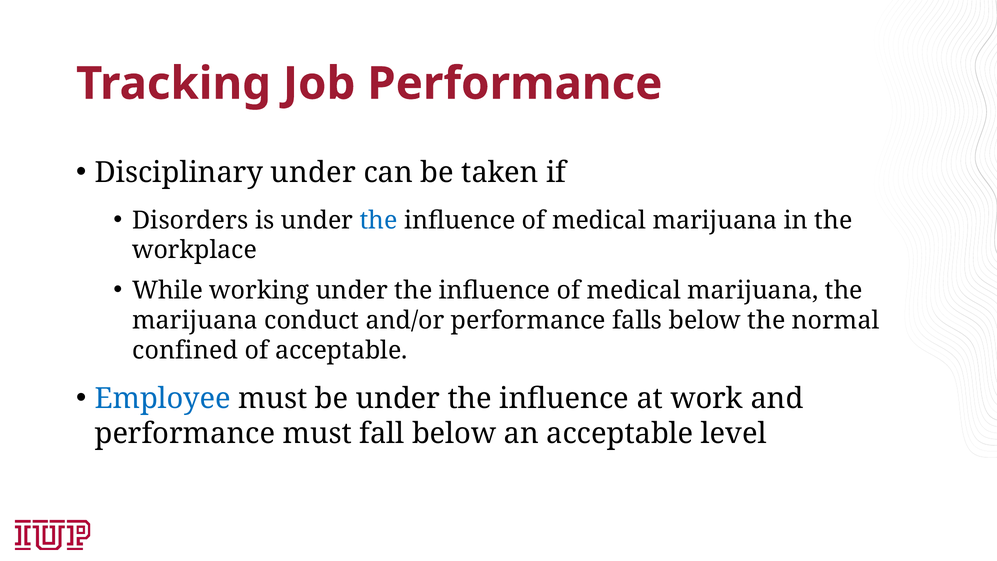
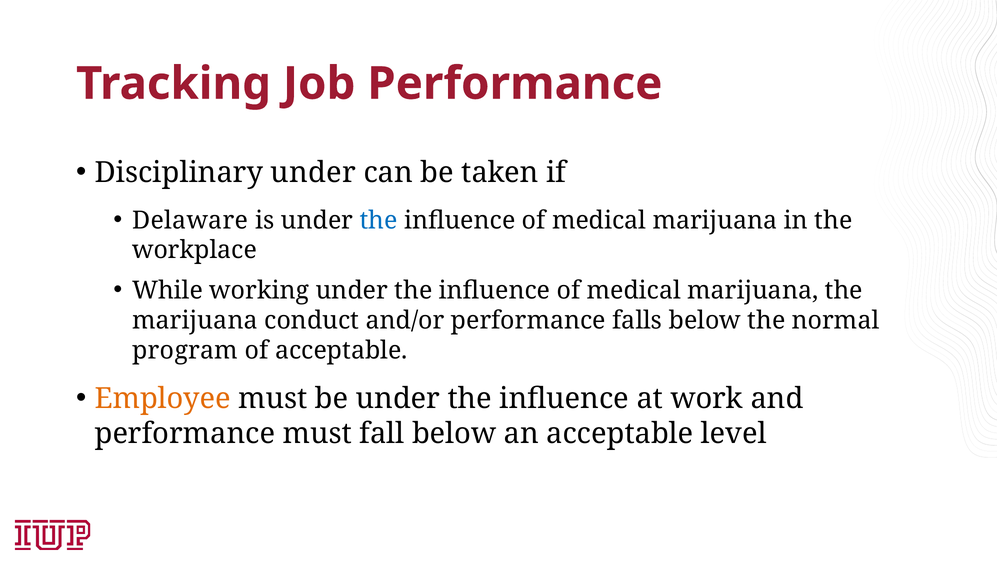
Disorders: Disorders -> Delaware (190, 220)
confined: confined -> program (185, 350)
Employee colour: blue -> orange (163, 398)
